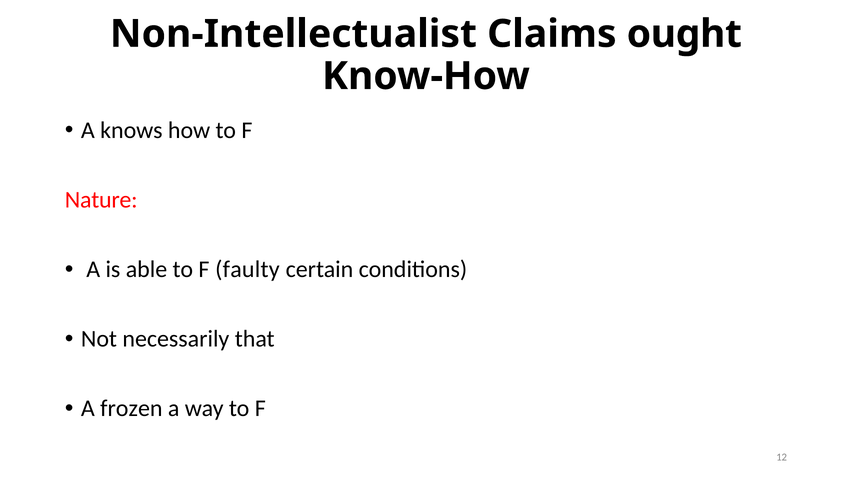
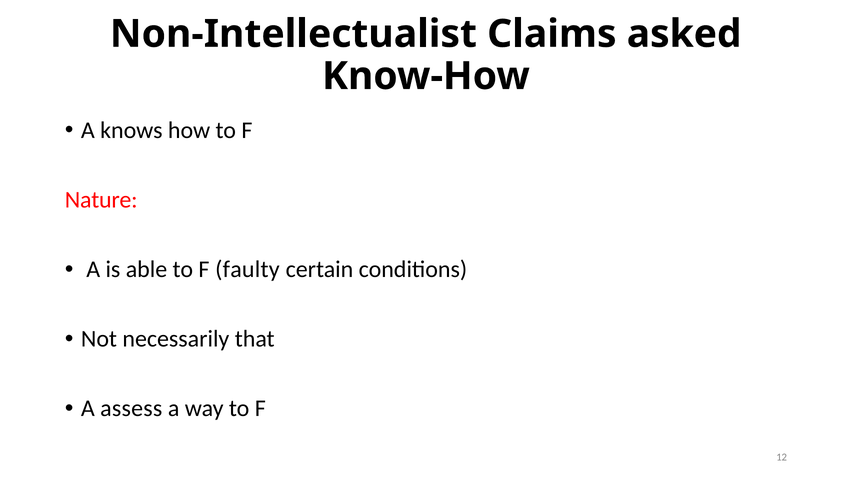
ought: ought -> asked (684, 34)
frozen: frozen -> assess (131, 409)
